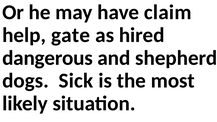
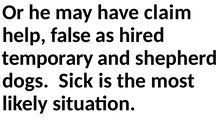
gate: gate -> false (71, 35)
dangerous: dangerous -> temporary (48, 58)
